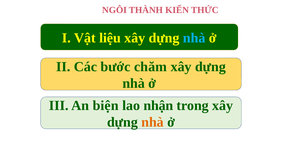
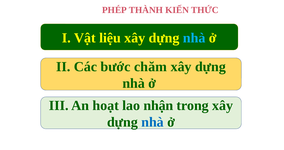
NGÔI: NGÔI -> PHÉP (114, 10)
biện: biện -> hoạt (106, 106)
nhà colour: orange -> blue (153, 122)
